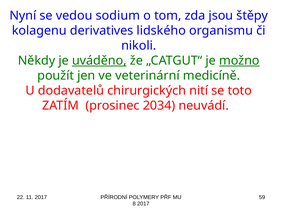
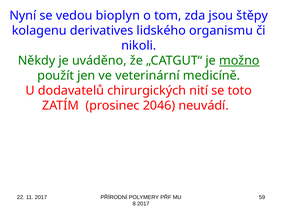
sodium: sodium -> bioplyn (118, 16)
uváděno underline: present -> none (99, 61)
2034: 2034 -> 2046 (159, 106)
